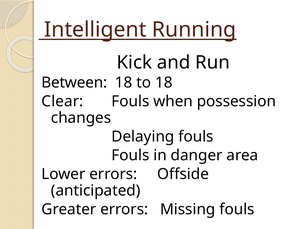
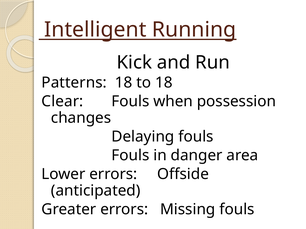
Between: Between -> Patterns (74, 83)
